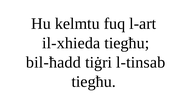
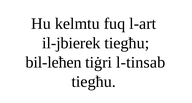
il-xhieda: il-xhieda -> il-jbierek (71, 43)
bil-ħadd: bil-ħadd -> bil-leħen (54, 63)
